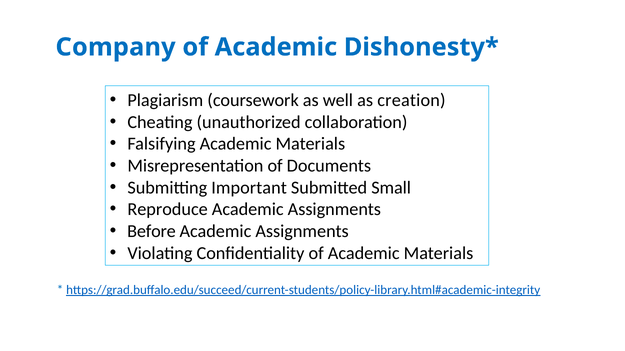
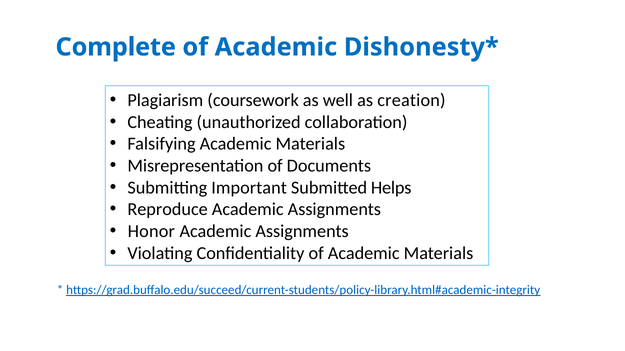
Company: Company -> Complete (116, 47)
Small: Small -> Helps (391, 188)
Before: Before -> Honor (151, 232)
